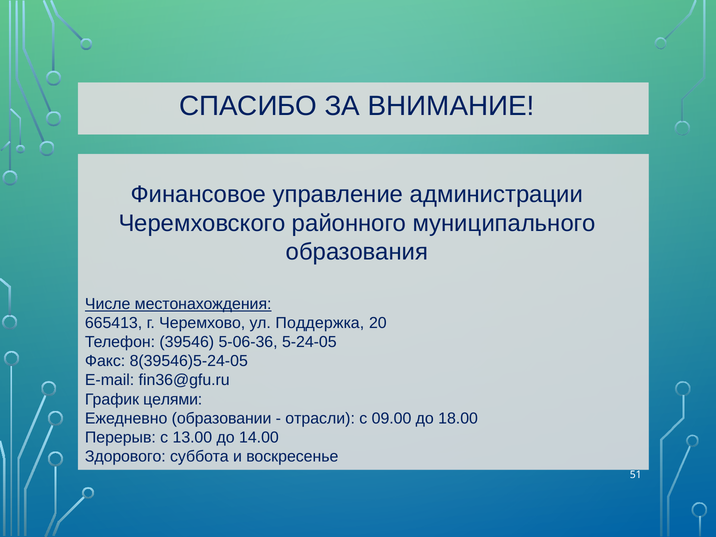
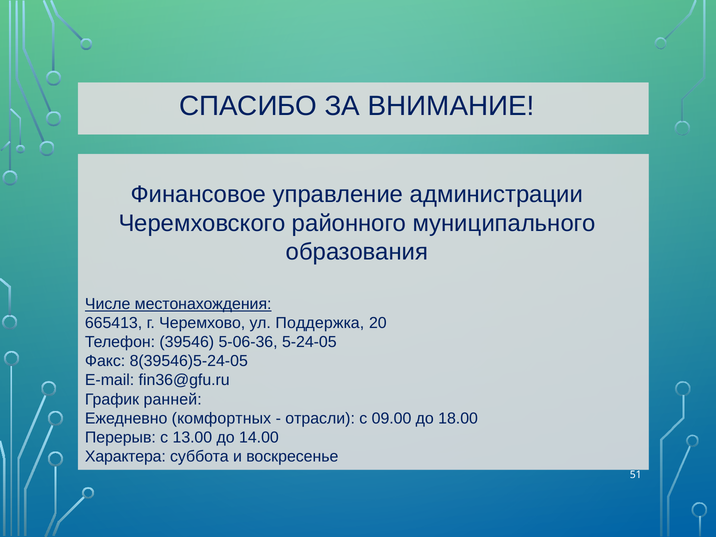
целями: целями -> ранней (173, 399)
образовании: образовании -> комфортных (221, 418)
Здорового: Здорового -> Характера (125, 457)
